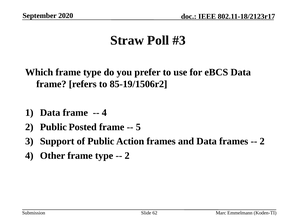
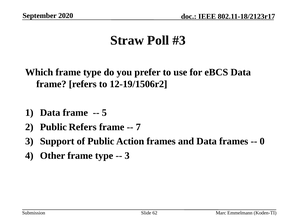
85-19/1506r2: 85-19/1506r2 -> 12-19/1506r2 (138, 84)
4: 4 -> 5 (104, 113)
Public Posted: Posted -> Refers (83, 127)
5: 5 -> 7 (138, 127)
2: 2 -> 0 (262, 141)
2: 2 -> 3 (127, 156)
